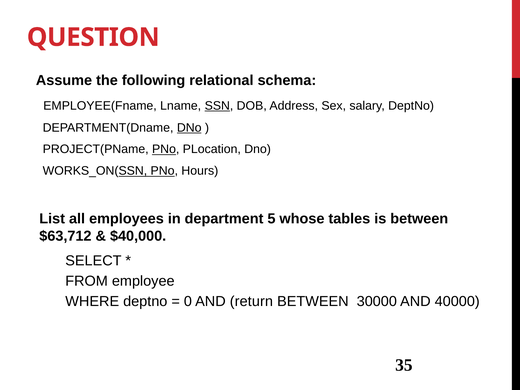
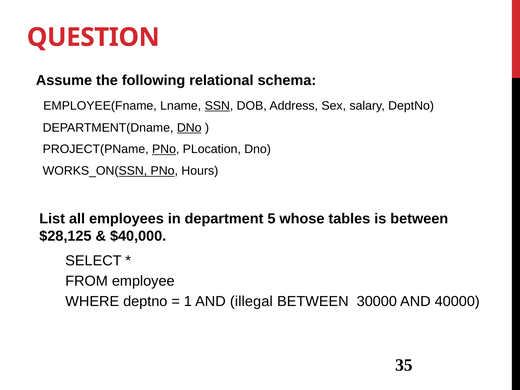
$63,712: $63,712 -> $28,125 (65, 236)
0: 0 -> 1 (188, 301)
return: return -> illegal (251, 301)
